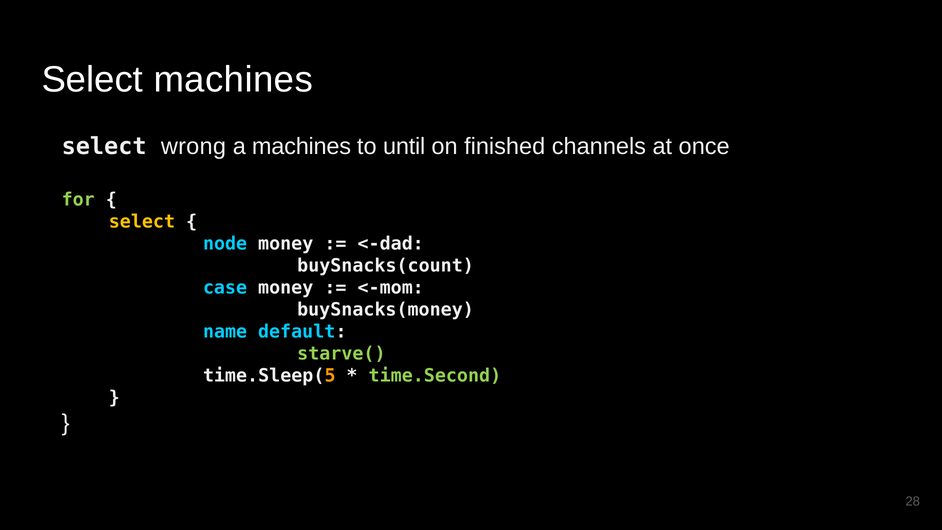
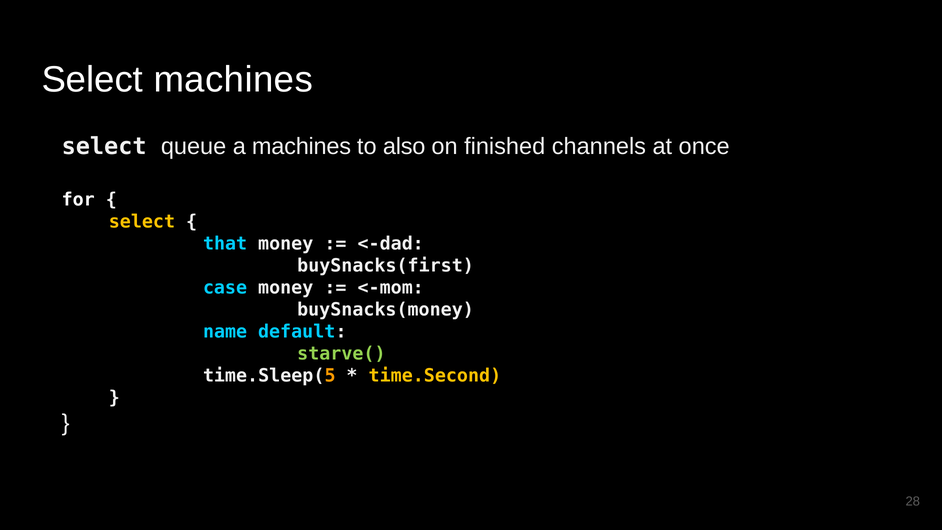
wrong: wrong -> queue (194, 147)
until: until -> also (404, 147)
for colour: light green -> white (78, 200)
node: node -> that (225, 244)
buySnacks(count: buySnacks(count -> buySnacks(first (386, 266)
time.Second colour: light green -> yellow (435, 376)
